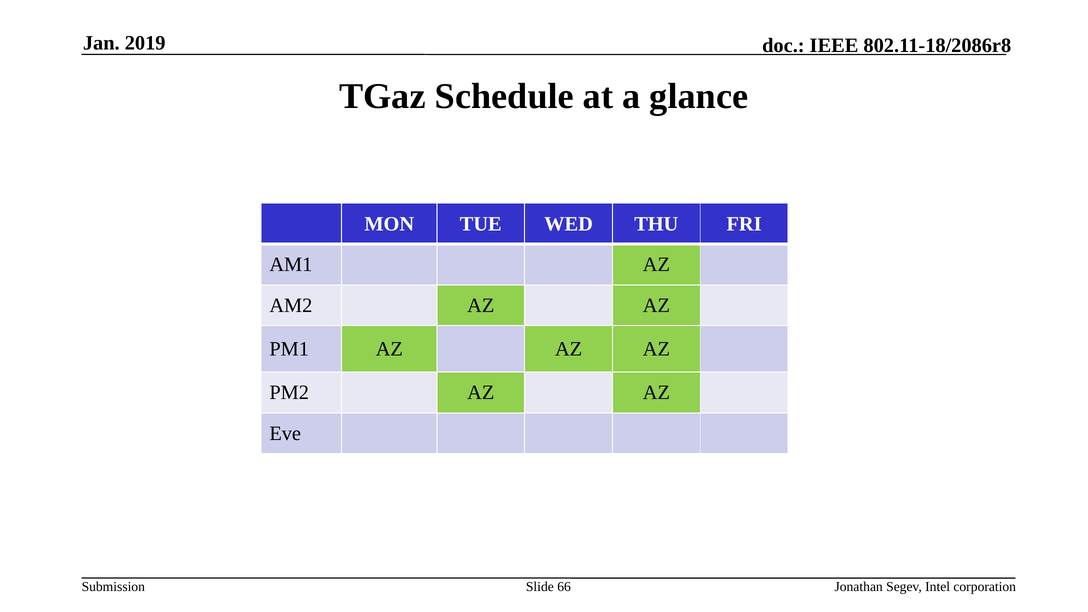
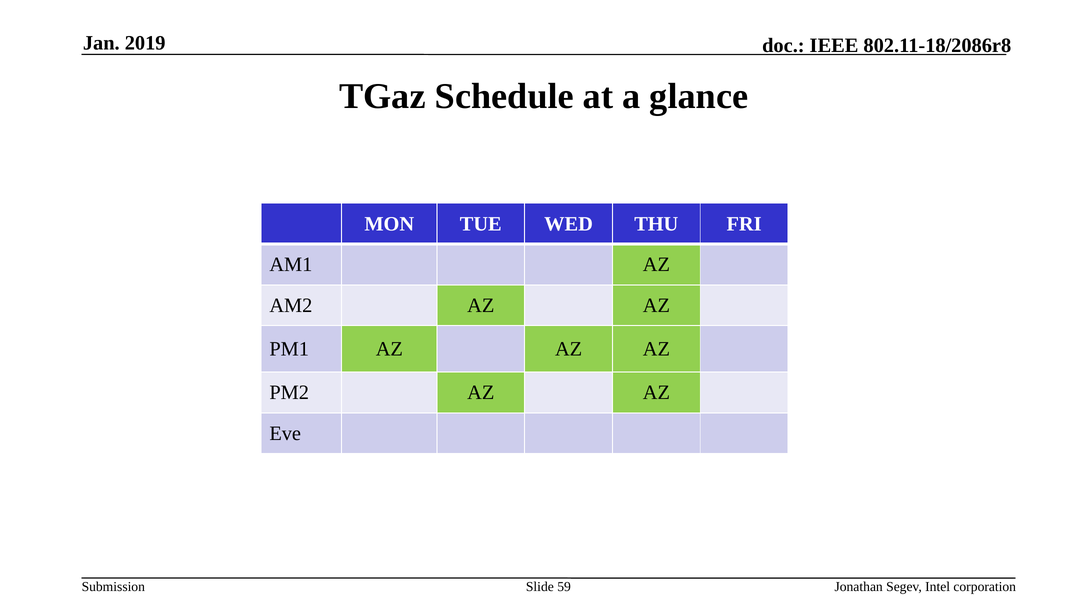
66: 66 -> 59 (564, 587)
